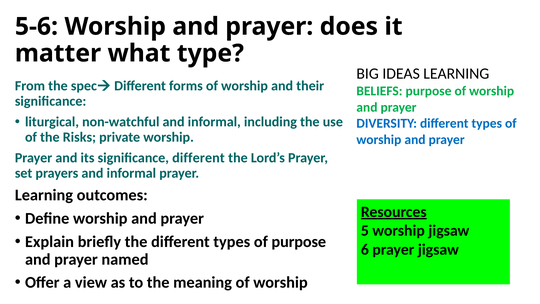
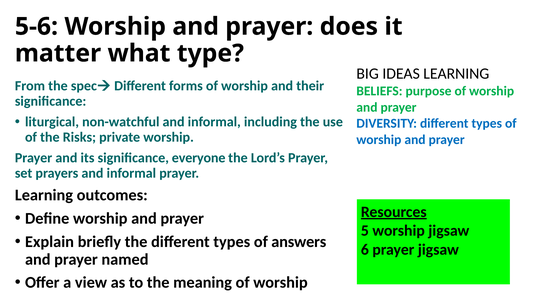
significance different: different -> everyone (199, 158)
of purpose: purpose -> answers (299, 241)
